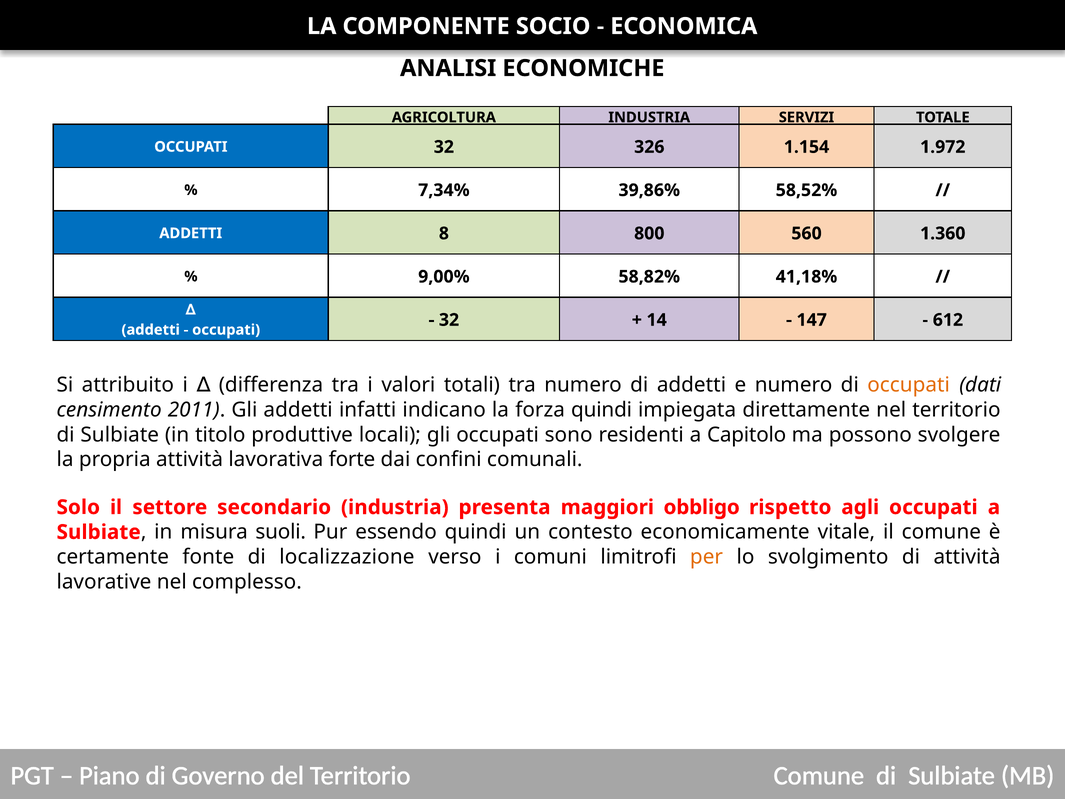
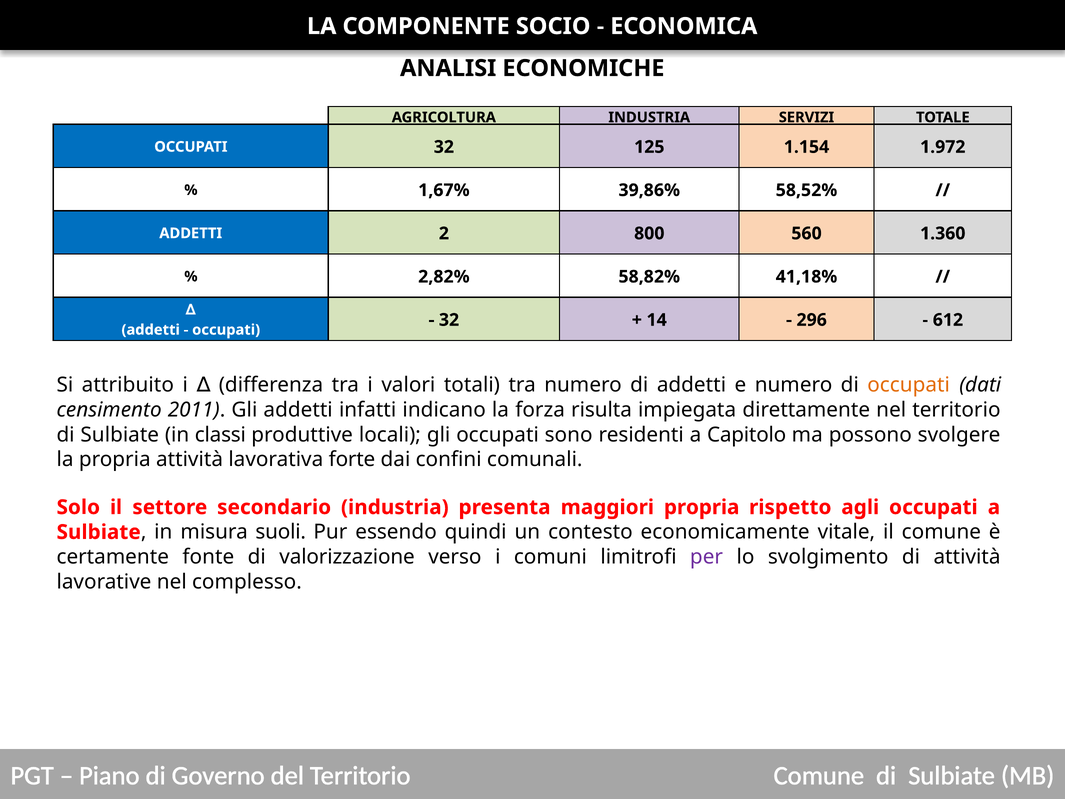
326: 326 -> 125 (649, 147)
7,34%: 7,34% -> 1,67% (444, 190)
8: 8 -> 2 (444, 233)
9,00%: 9,00% -> 2,82% (444, 277)
147: 147 -> 296 (812, 320)
forza quindi: quindi -> risulta (602, 410)
titolo: titolo -> classi (220, 435)
maggiori obbligo: obbligo -> propria (702, 507)
localizzazione: localizzazione -> valorizzazione (347, 557)
per colour: orange -> purple (707, 557)
